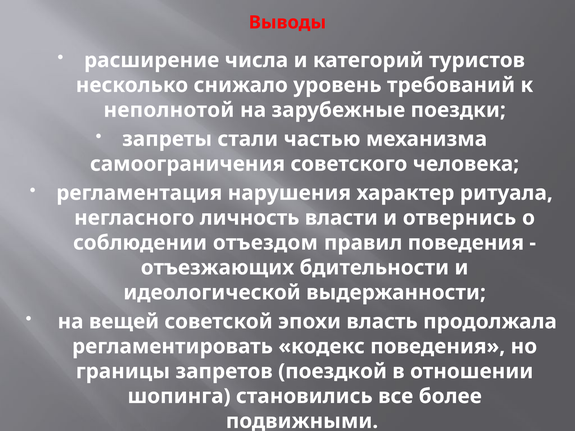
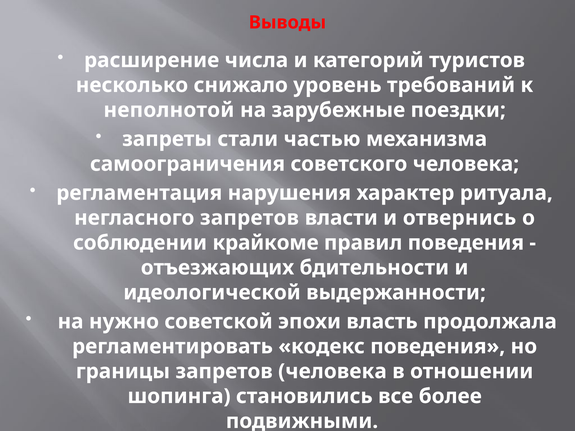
негласного личность: личность -> запретов (249, 218)
отъездом: отъездом -> крайкоме (266, 243)
вещей: вещей -> нужно (124, 322)
запретов поездкой: поездкой -> человека (332, 372)
